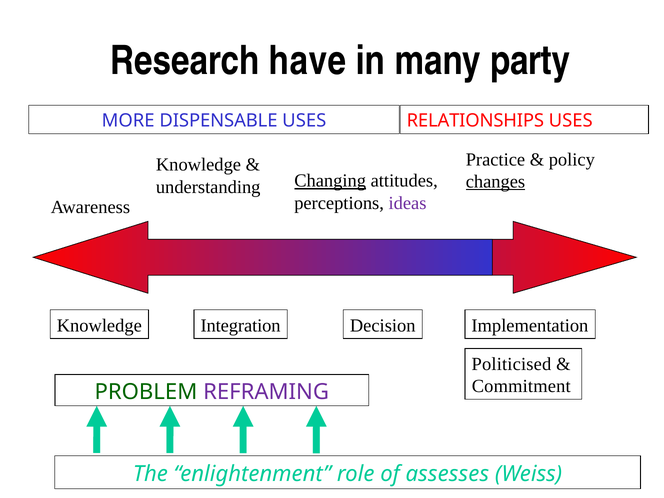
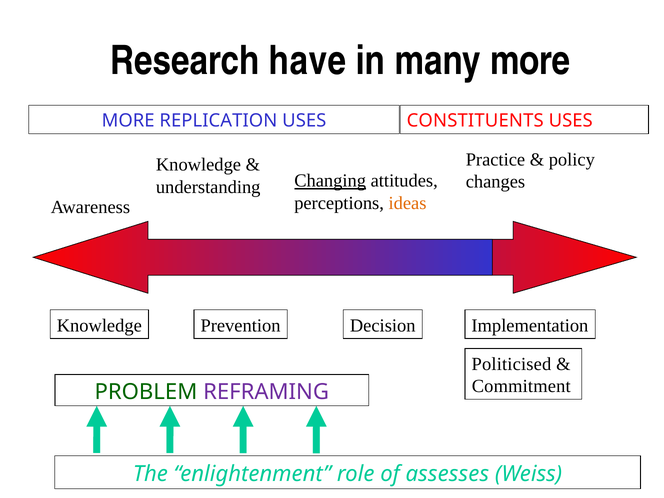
many party: party -> more (530, 61)
DISPENSABLE: DISPENSABLE -> REPLICATION (218, 121)
RELATIONSHIPS: RELATIONSHIPS -> CONSTITUENTS (475, 121)
changes underline: present -> none (495, 182)
ideas colour: purple -> orange (407, 203)
Integration: Integration -> Prevention (240, 325)
